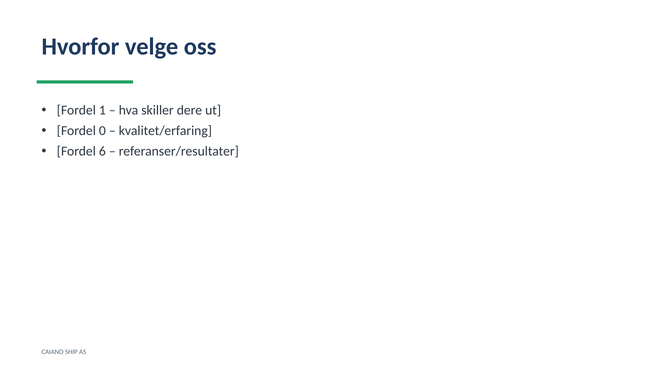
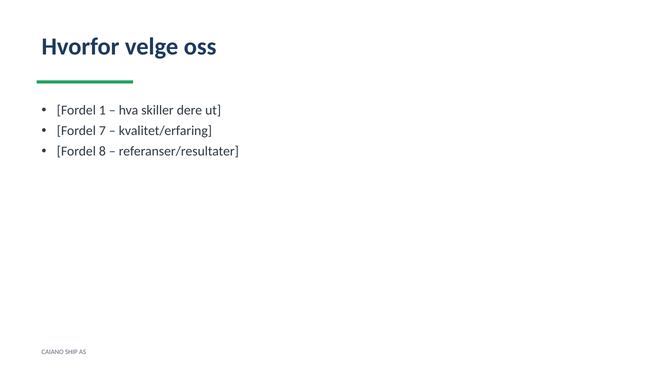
0: 0 -> 7 (102, 131)
6: 6 -> 8 (102, 151)
